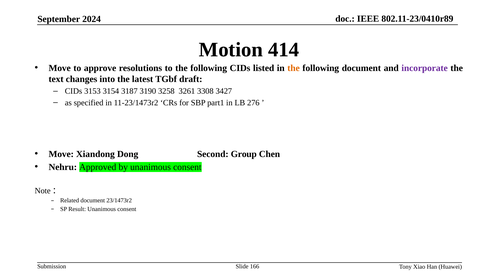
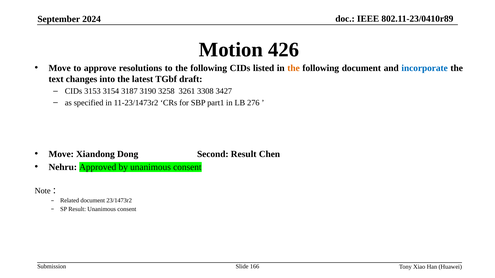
414: 414 -> 426 (284, 50)
incorporate colour: purple -> blue (425, 68)
Second Group: Group -> Result (244, 154)
